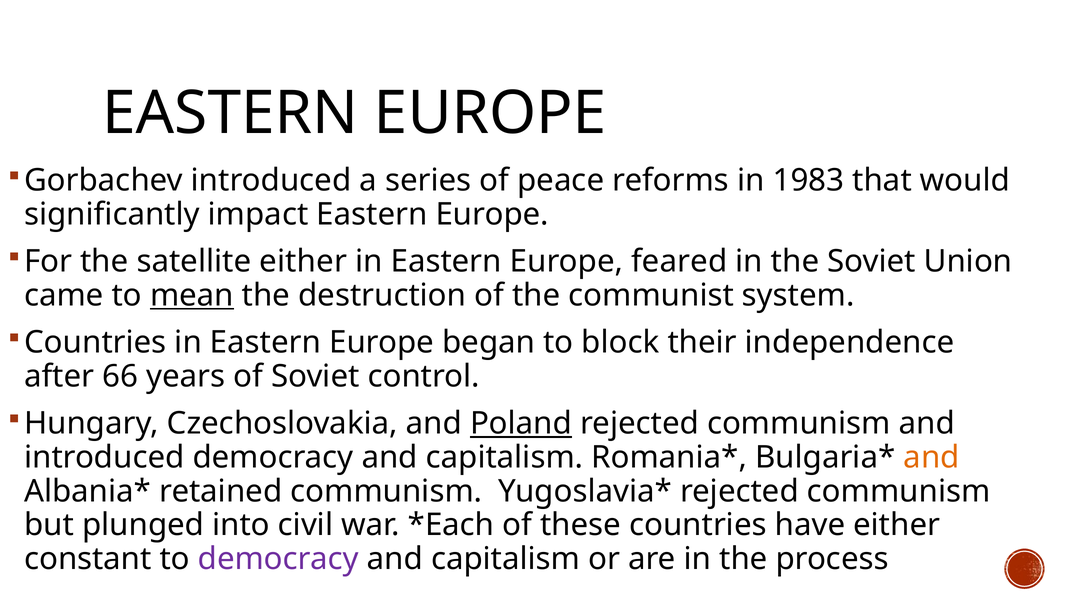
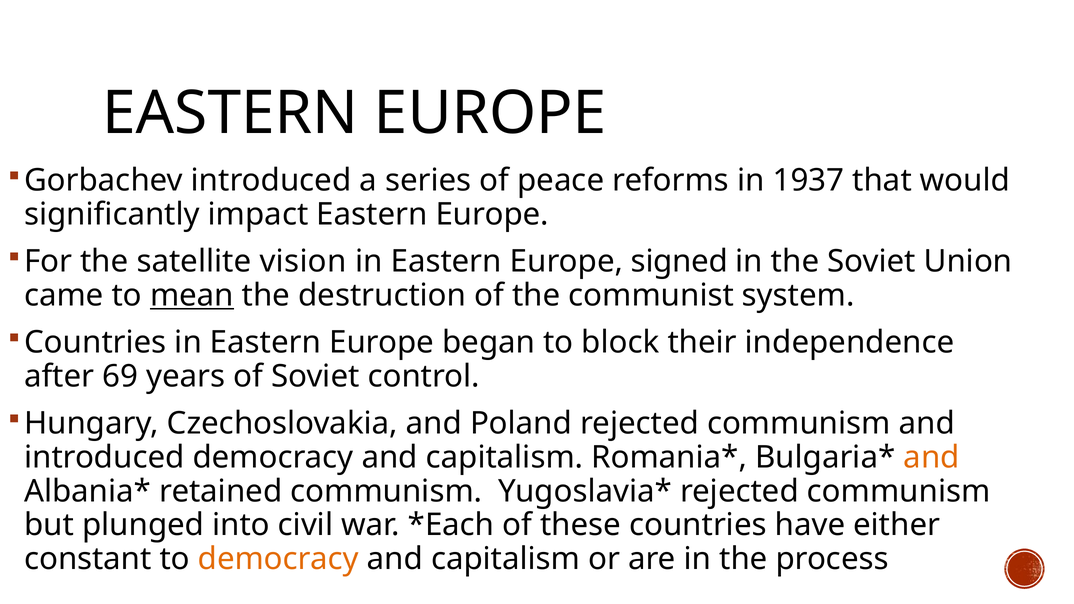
1983: 1983 -> 1937 (808, 180)
satellite either: either -> vision (303, 262)
feared: feared -> signed (679, 262)
66: 66 -> 69 (120, 376)
Poland underline: present -> none (521, 424)
democracy colour: purple -> orange (278, 559)
